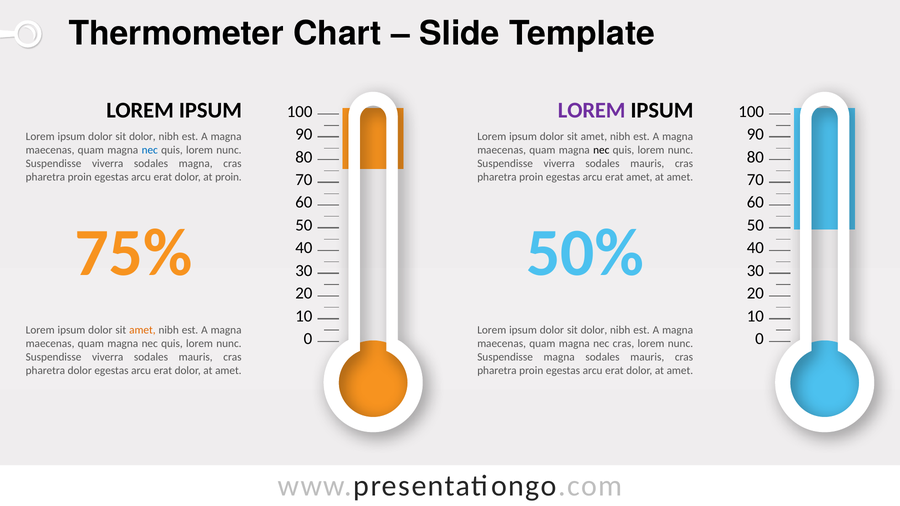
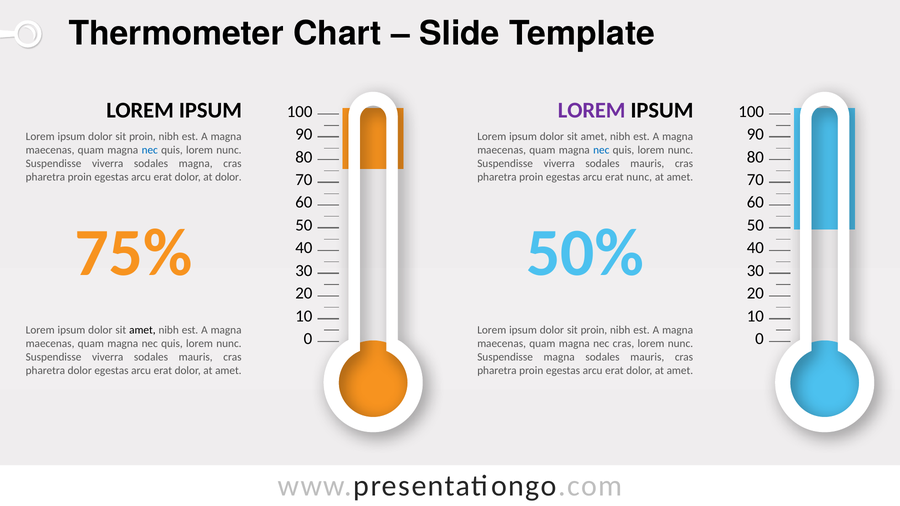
dolor: dolor -> proin (142, 136)
nec colour: black -> blue (601, 150)
at proin: proin -> dolor (228, 177)
erat amet: amet -> nunc (639, 177)
amet colour: orange -> black (142, 330)
dolor: dolor -> proin (594, 330)
